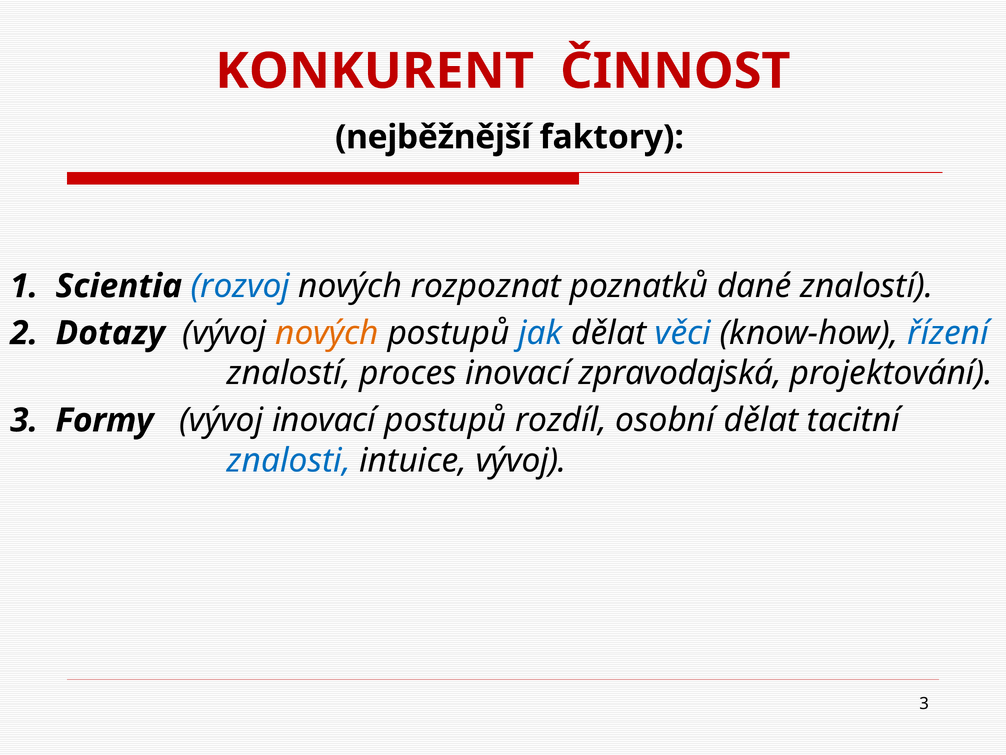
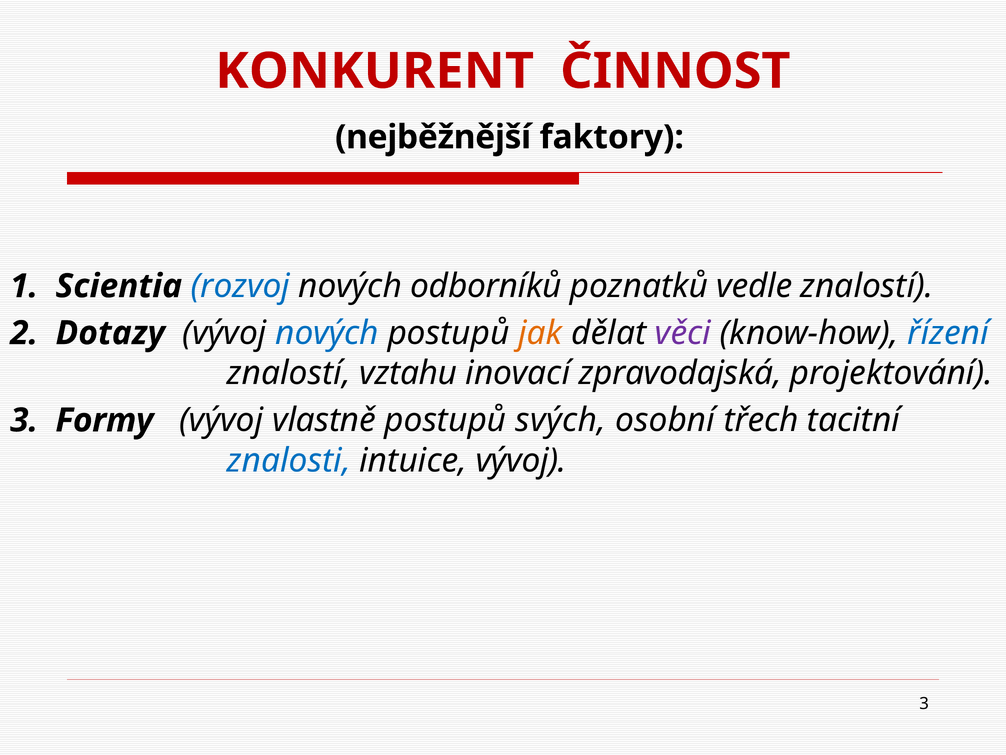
rozpoznat: rozpoznat -> odborníků (486, 286)
dané: dané -> vedle (754, 286)
nových colour: orange -> blue (327, 333)
jak colour: blue -> orange (540, 333)
věci colour: blue -> purple (683, 333)
proces: proces -> vztahu (408, 373)
vývoj inovací: inovací -> vlastně (324, 420)
rozdíl: rozdíl -> svých (561, 420)
osobní dělat: dělat -> třech (761, 420)
